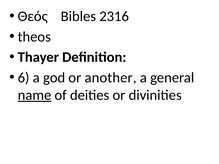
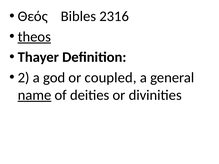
theos underline: none -> present (34, 37)
6: 6 -> 2 (24, 78)
another: another -> coupled (111, 78)
